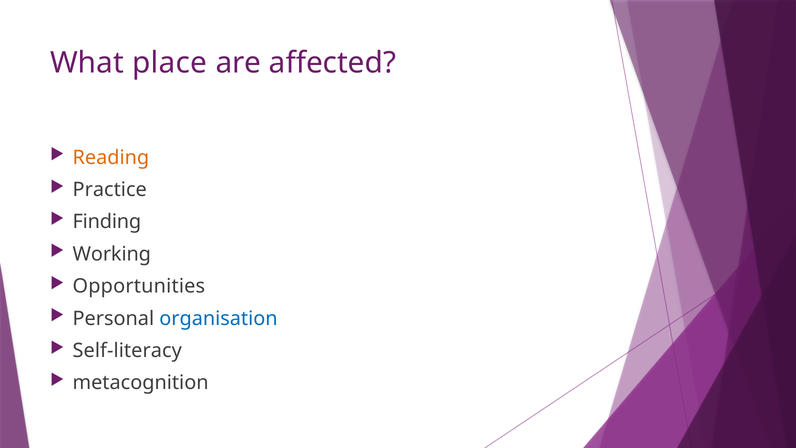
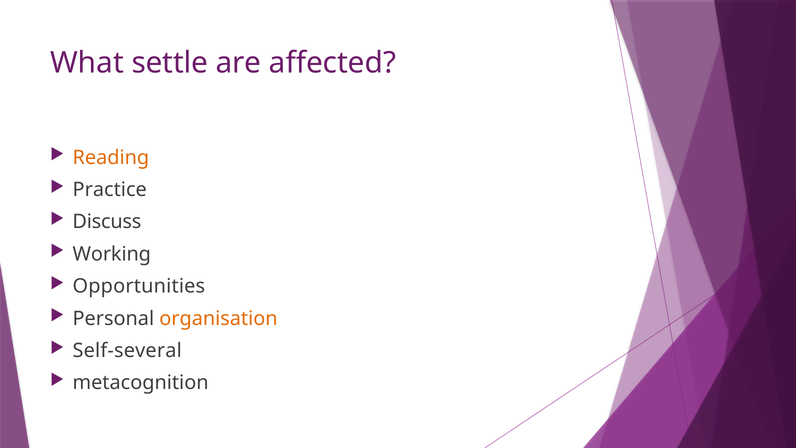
place: place -> settle (170, 63)
Finding: Finding -> Discuss (107, 222)
organisation colour: blue -> orange (218, 318)
Self-literacy: Self-literacy -> Self-several (127, 350)
